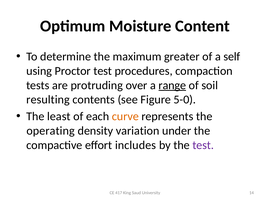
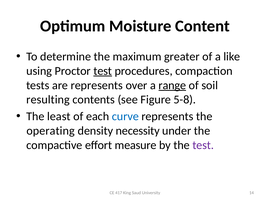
self: self -> like (232, 57)
test underline: none -> present (103, 71)
are protruding: protruding -> represents (97, 85)
5-0: 5-0 -> 5-8 (185, 100)
curve colour: orange -> blue (125, 117)
variation: variation -> necessity (138, 131)
includes: includes -> measure (136, 146)
